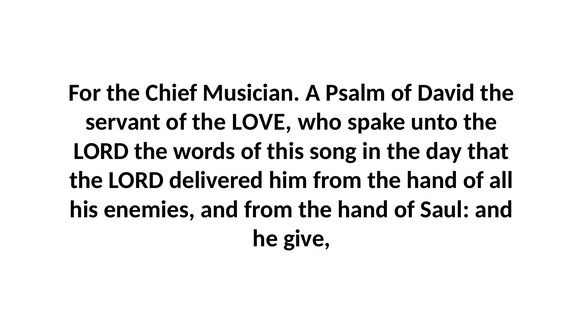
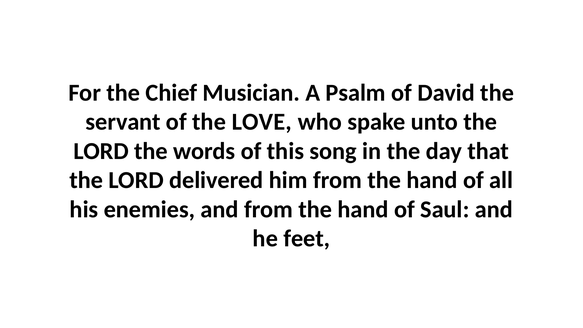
give: give -> feet (307, 239)
